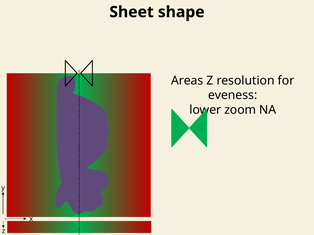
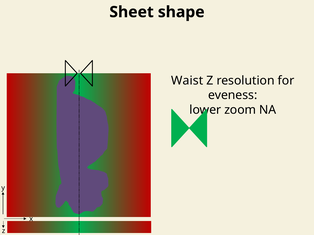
Areas: Areas -> Waist (187, 81)
